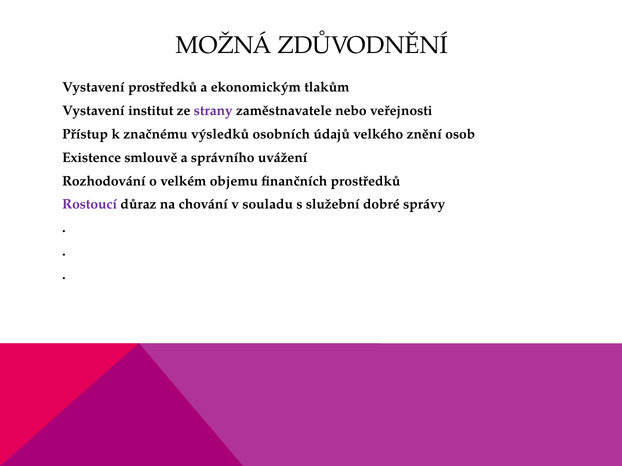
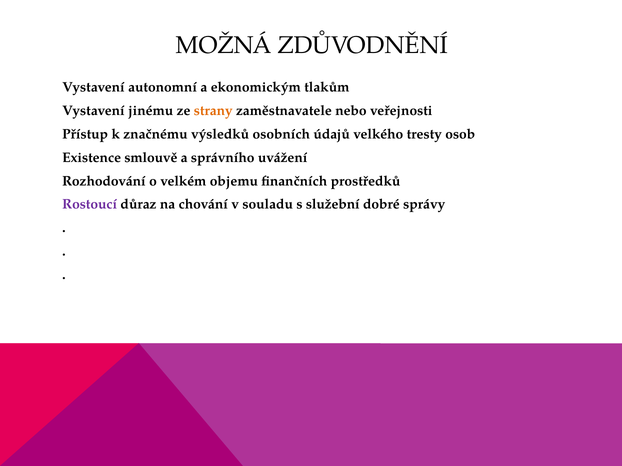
Vystavení prostředků: prostředků -> autonomní (163, 87)
institut: institut -> jinému (151, 111)
strany colour: purple -> orange (213, 111)
znění: znění -> tresty (424, 134)
